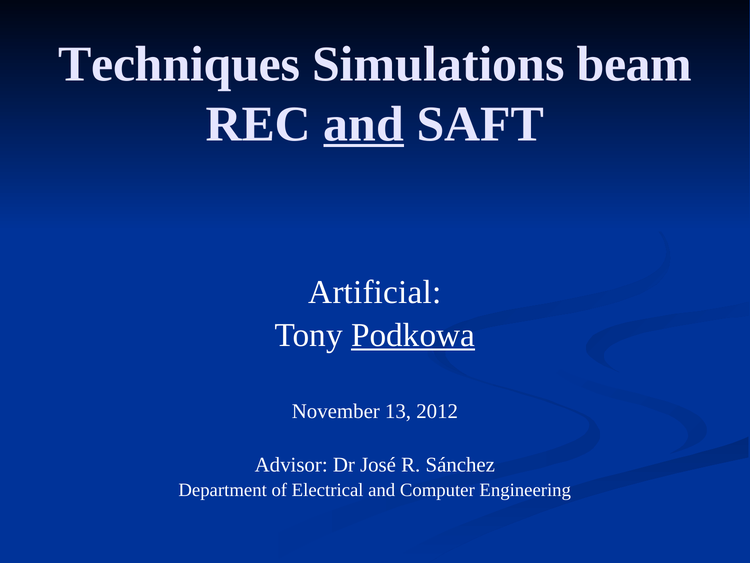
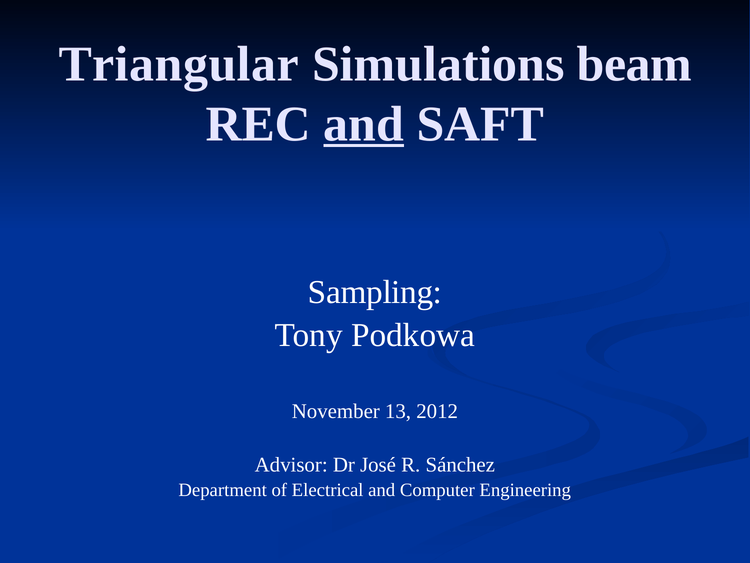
Techniques: Techniques -> Triangular (179, 64)
Artificial: Artificial -> Sampling (375, 292)
Podkowa underline: present -> none (413, 335)
